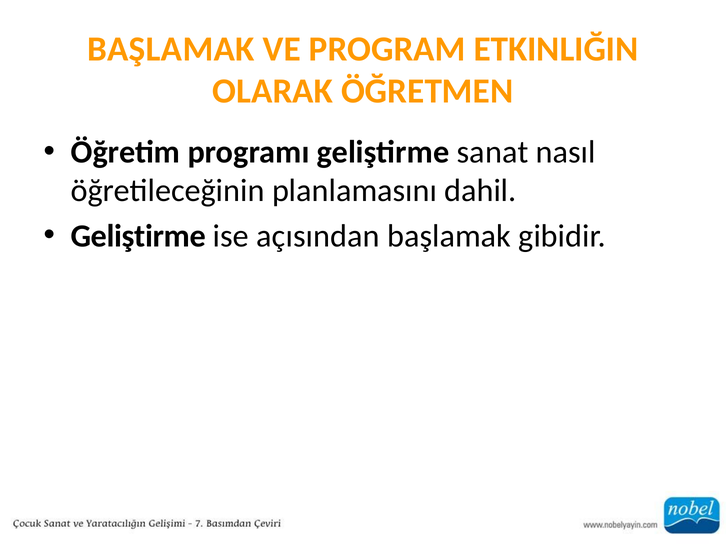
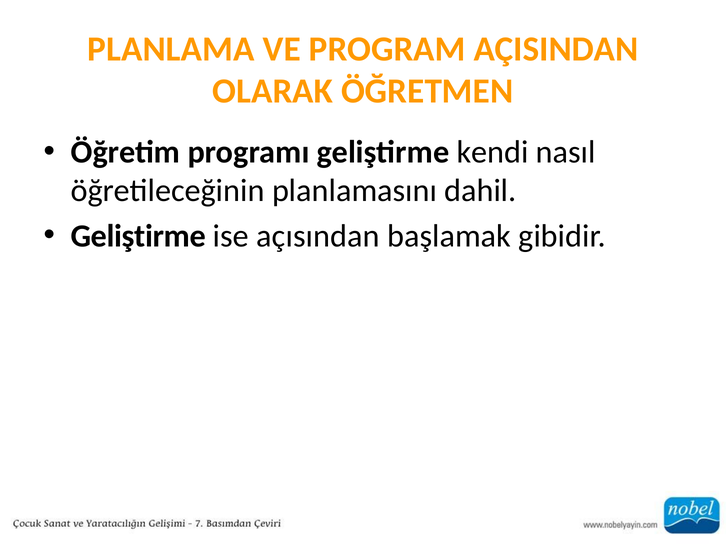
BAŞLAMAK: BAŞLAMAK -> PLANLAMA (171, 49)
ETKINLIĞIN: ETKINLIĞIN -> AÇISINDAN (556, 49)
sanat: sanat -> kendi (493, 152)
